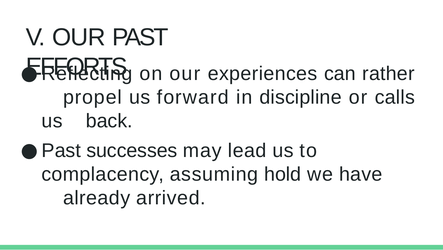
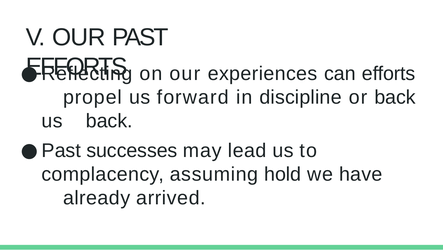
can rather: rather -> efforts (389, 73)
or calls: calls -> back (395, 97)
